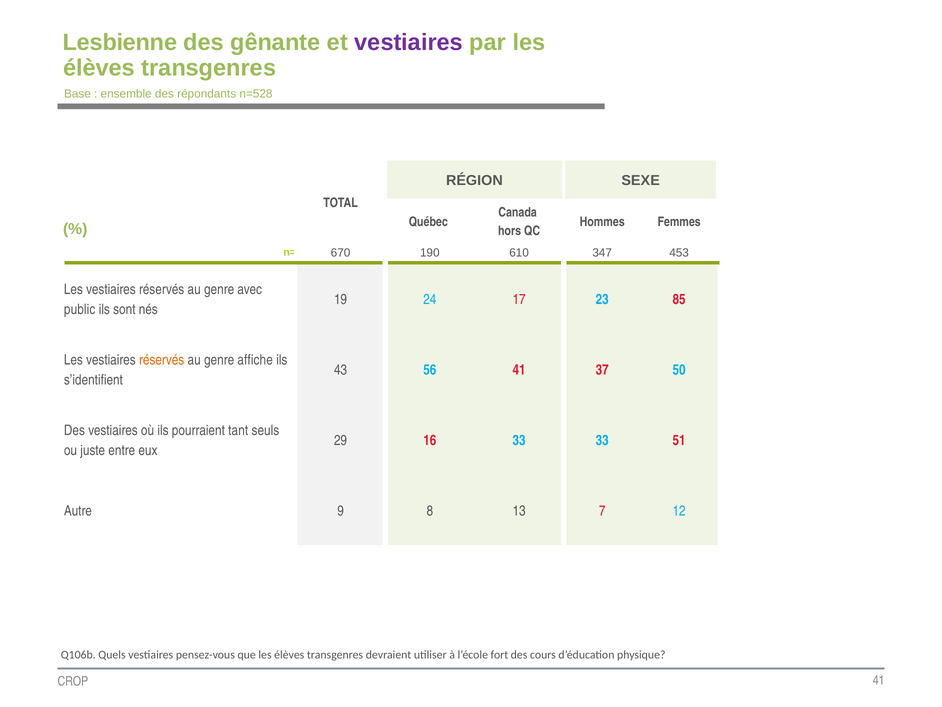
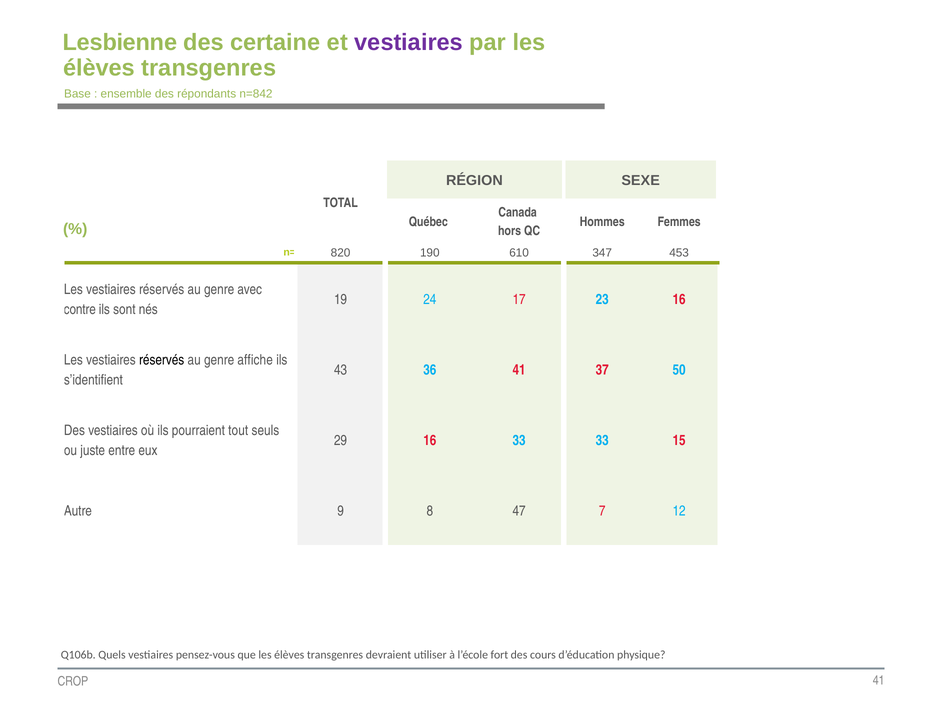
gênante: gênante -> certaine (275, 43)
n=528: n=528 -> n=842 (256, 94)
670: 670 -> 820 (341, 253)
23 85: 85 -> 16 (679, 299)
public: public -> contre (80, 309)
réservés colour: orange -> black (162, 360)
56: 56 -> 36 (430, 370)
tant: tant -> tout (238, 430)
51: 51 -> 15 (679, 440)
13: 13 -> 47 (519, 511)
